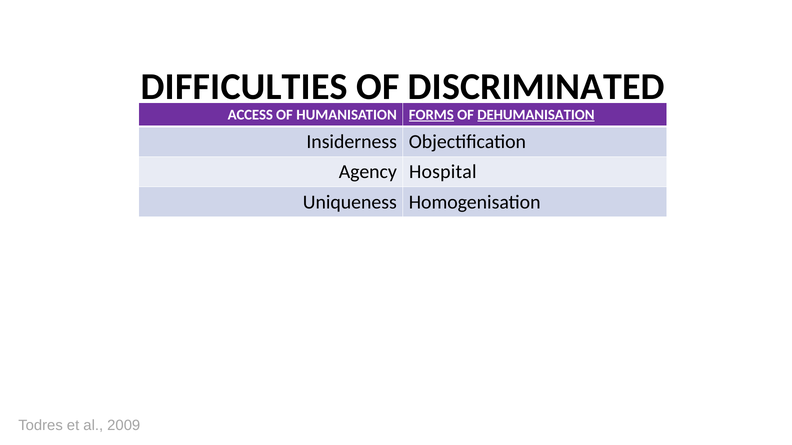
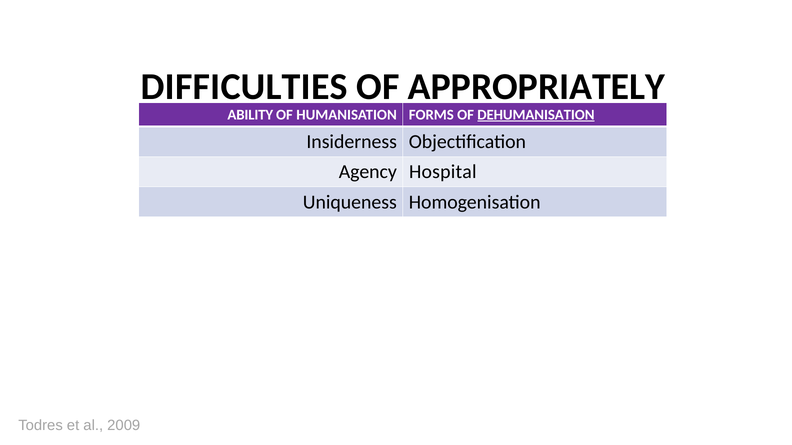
DISCRIMINATED: DISCRIMINATED -> APPROPRIATELY (536, 87)
ACCESS: ACCESS -> ABILITY (250, 115)
FORMS underline: present -> none (431, 115)
